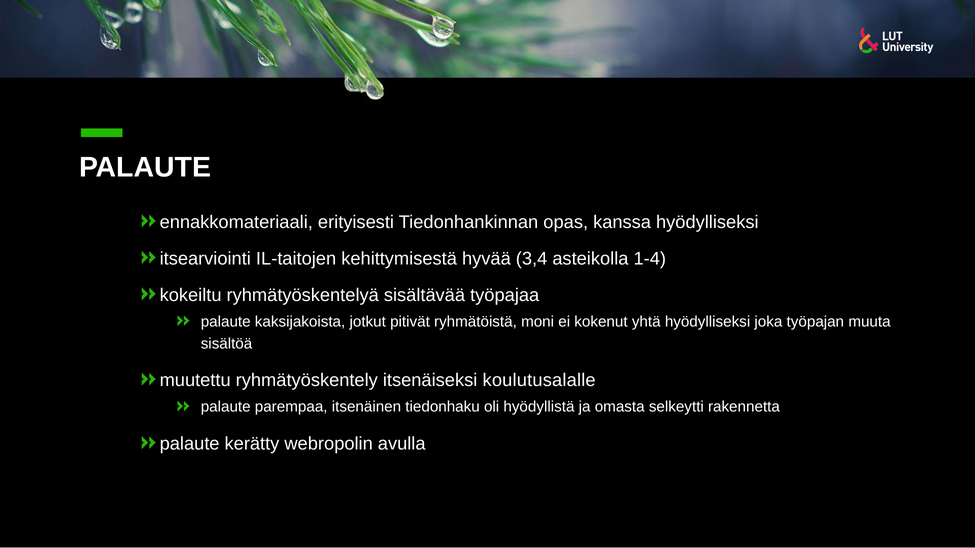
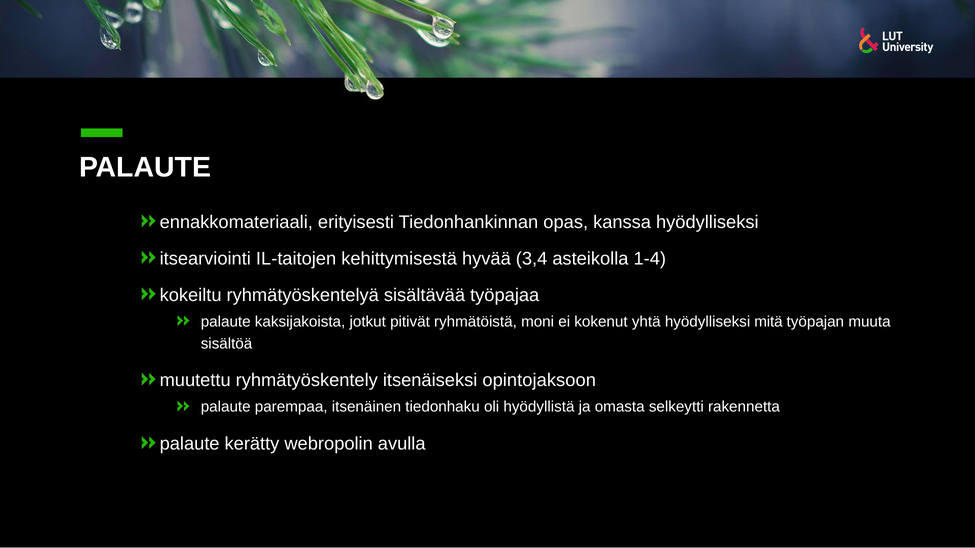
joka: joka -> mitä (768, 322)
koulutusalalle: koulutusalalle -> opintojaksoon (539, 381)
